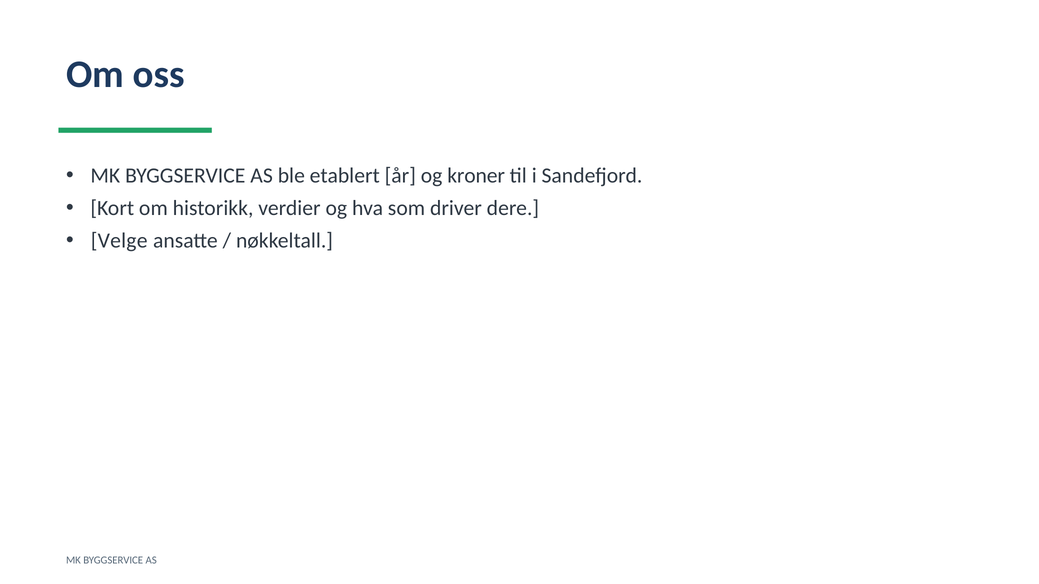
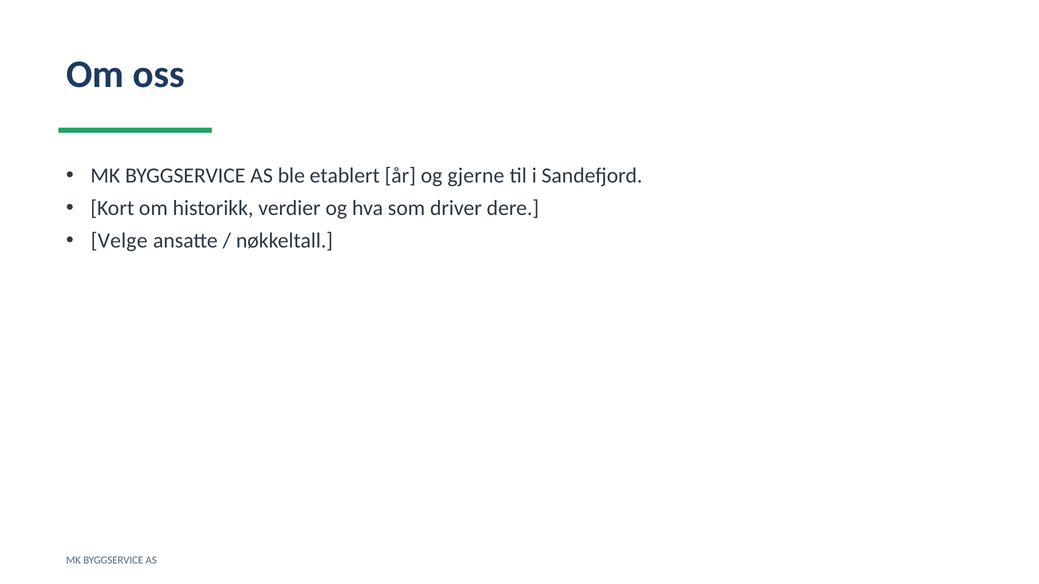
kroner: kroner -> gjerne (476, 176)
